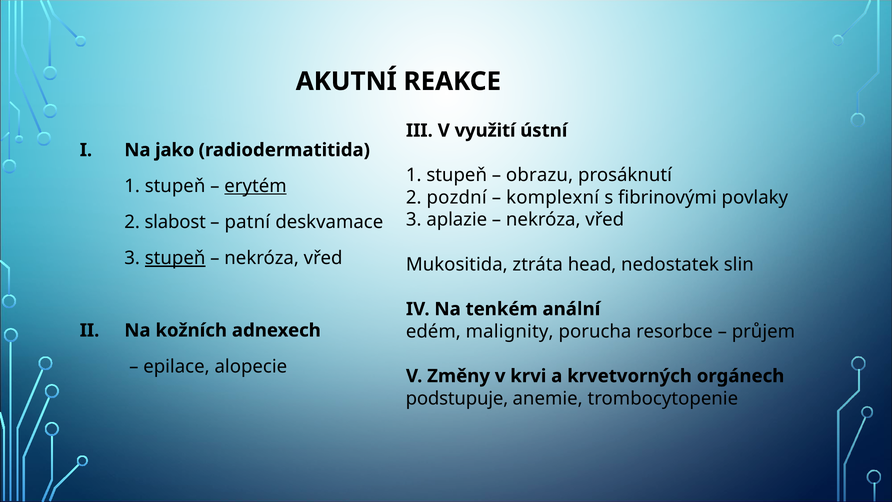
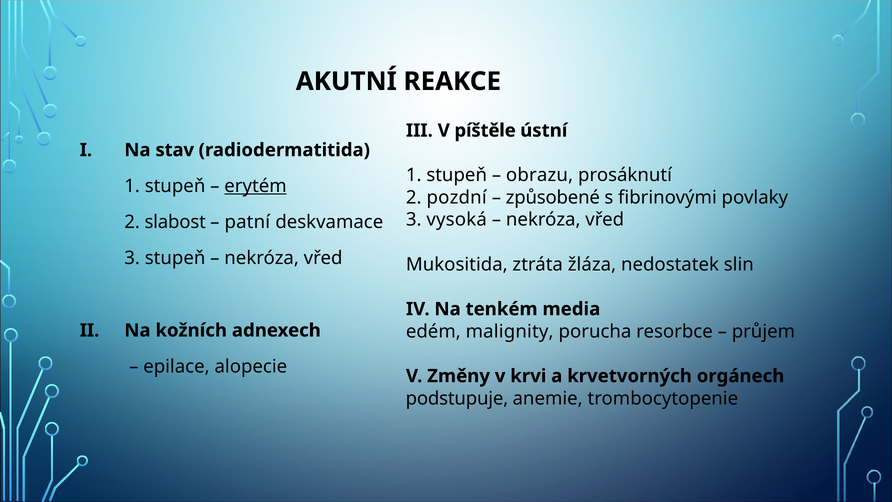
využití: využití -> píštěle (485, 130)
jako: jako -> stav (175, 150)
komplexní: komplexní -> způsobené (553, 197)
aplazie: aplazie -> vysoká (457, 220)
stupeň underline: present -> none (175, 258)
head: head -> žláza (592, 264)
anální: anální -> media (571, 309)
